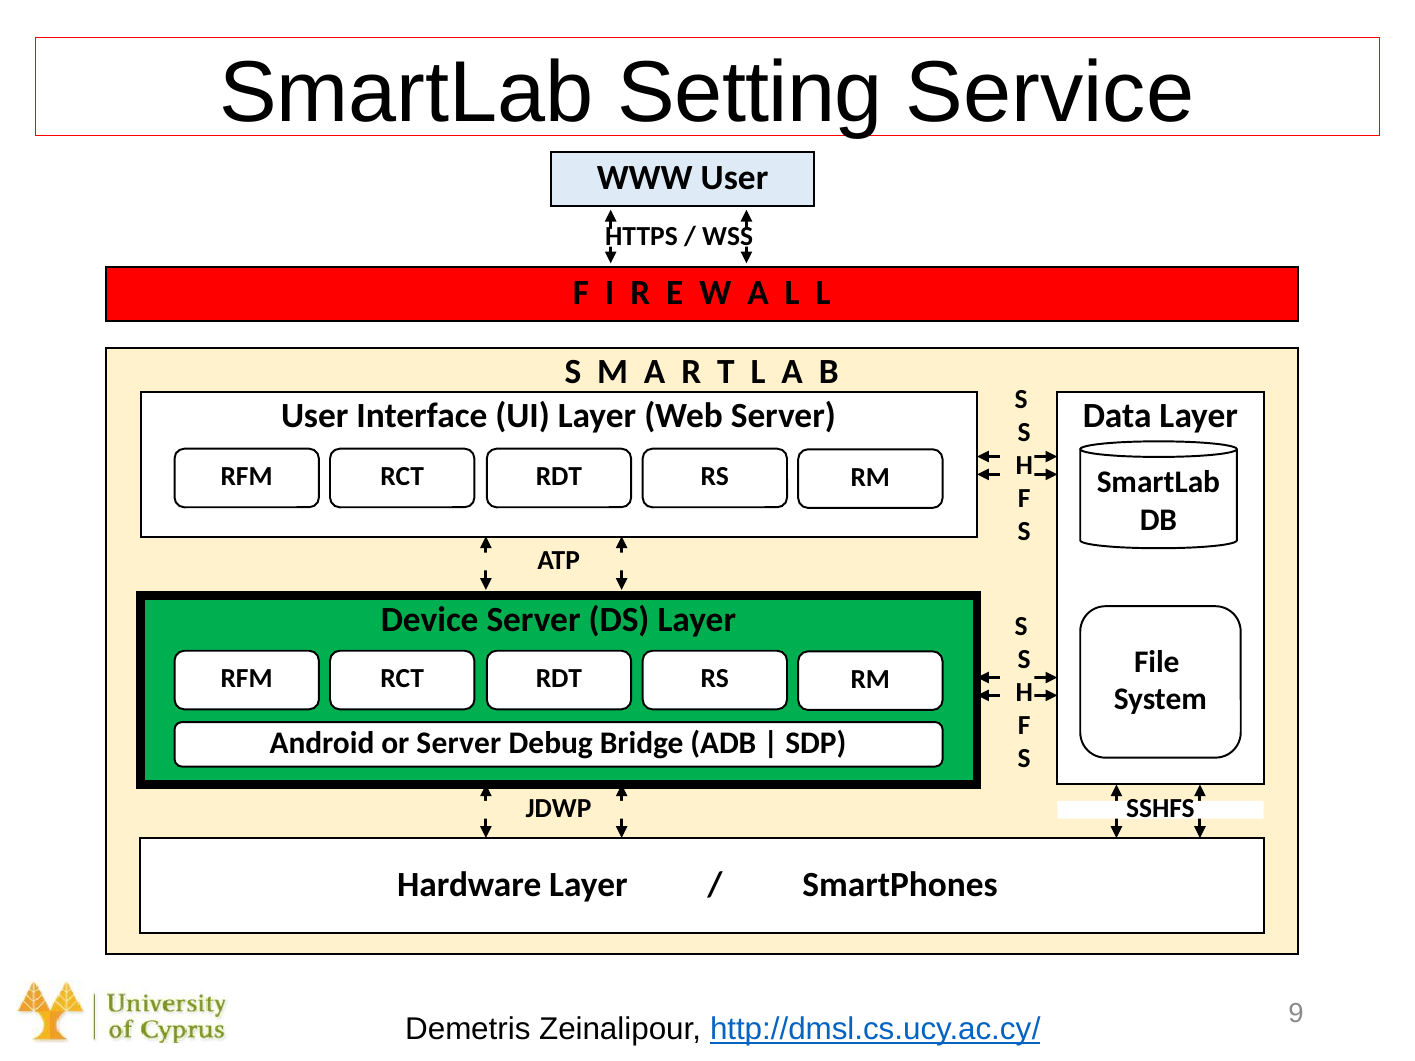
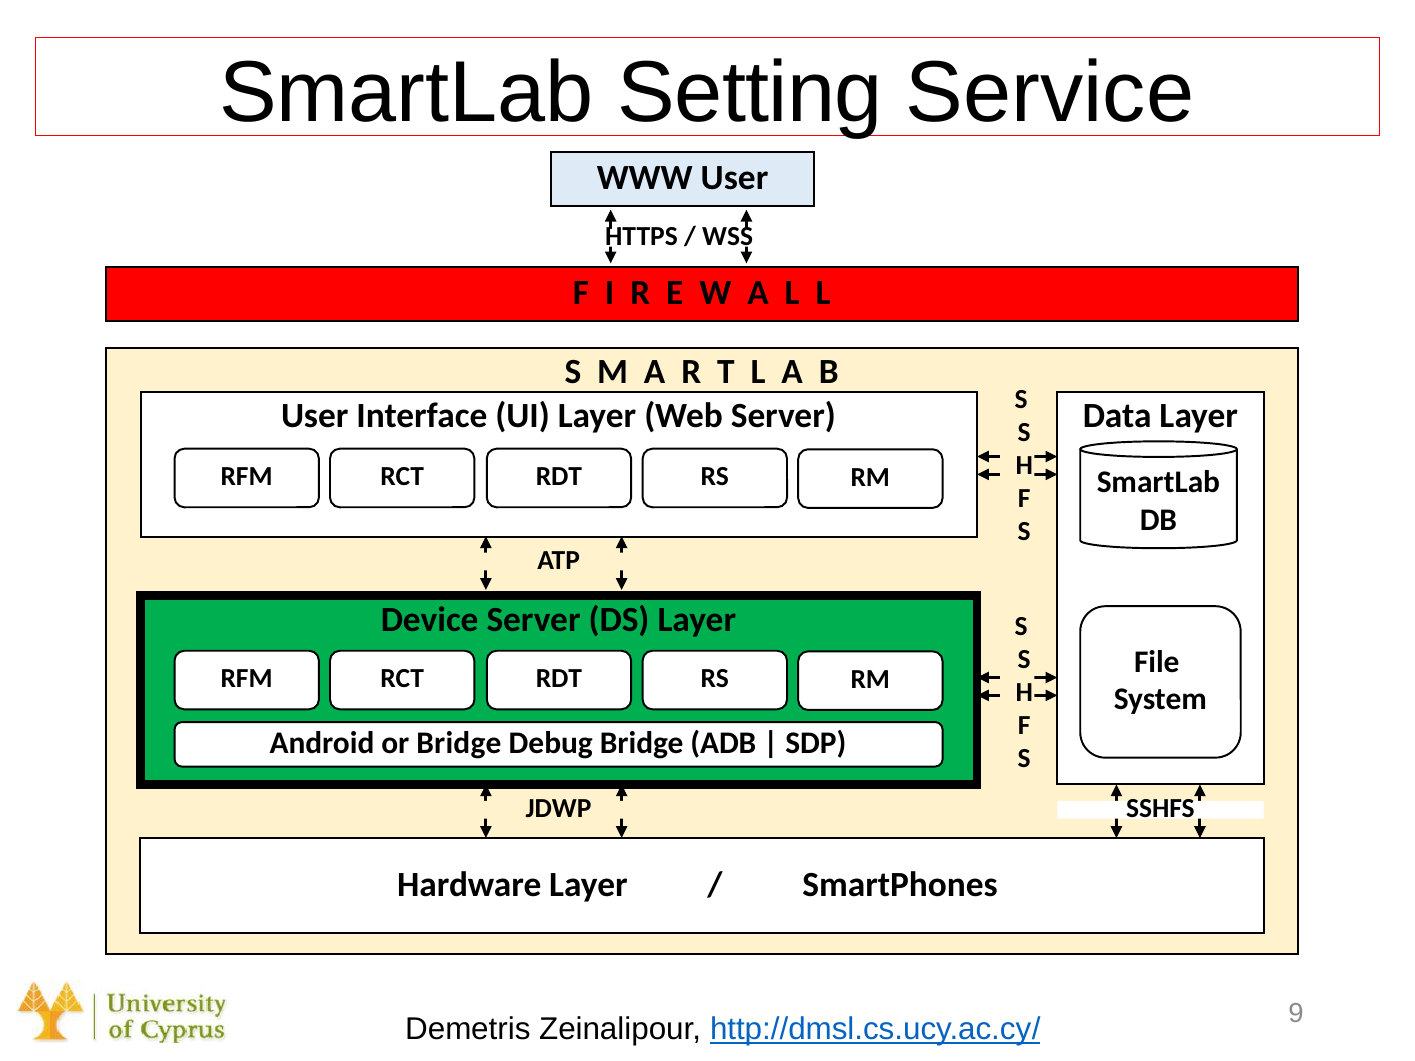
or Server: Server -> Bridge (459, 743)
